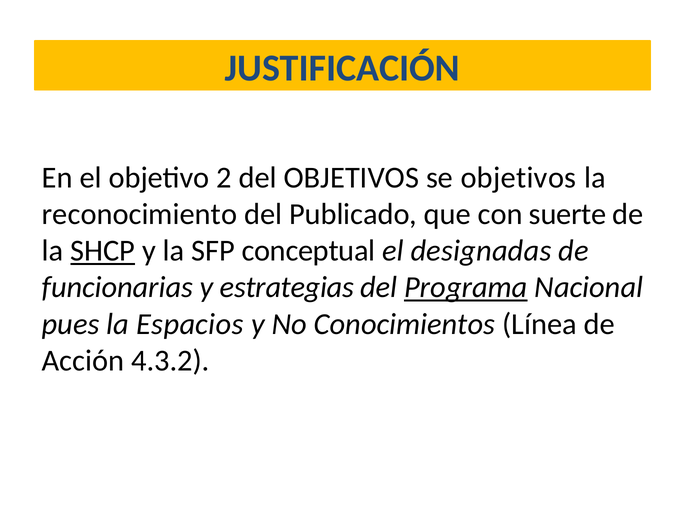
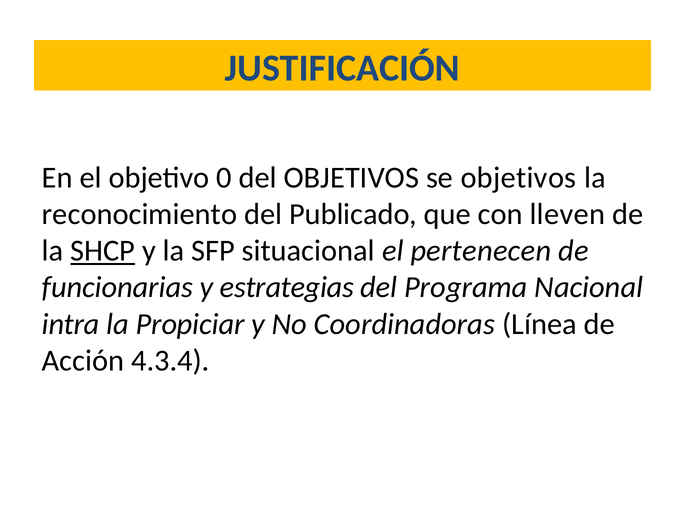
2: 2 -> 0 (224, 178)
suerte: suerte -> lleven (567, 214)
conceptual: conceptual -> situacional (308, 251)
designadas: designadas -> pertenecen (481, 251)
Programa underline: present -> none (466, 287)
pues: pues -> intra (71, 324)
Espacios: Espacios -> Propiciar (190, 324)
Conocimientos: Conocimientos -> Coordinadoras (404, 324)
4.3.2: 4.3.2 -> 4.3.4 (170, 360)
